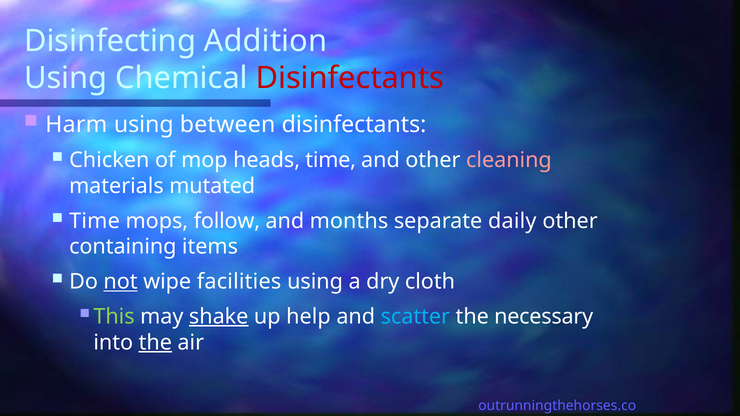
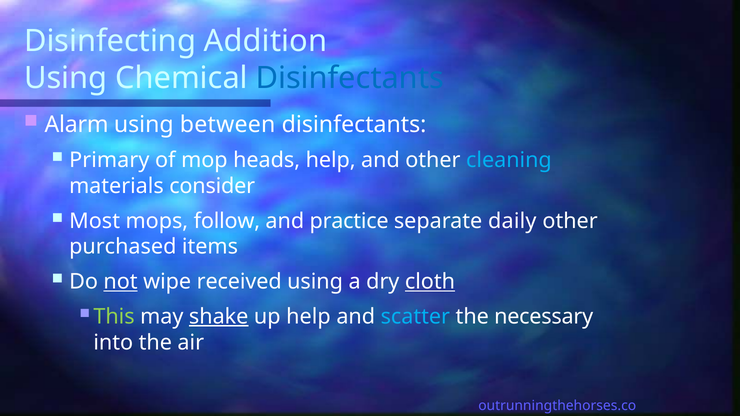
Disinfectants colour: red -> blue (350, 78)
Harm: Harm -> Alarm (77, 125)
Chicken: Chicken -> Primary (109, 160)
heads time: time -> help (331, 160)
cleaning colour: pink -> light blue (509, 160)
mutated: mutated -> consider (212, 186)
Time: Time -> Most (95, 221)
months: months -> practice (349, 221)
containing: containing -> purchased (123, 247)
facilities: facilities -> received (239, 282)
cloth underline: none -> present (430, 282)
the underline: present -> none (155, 343)
